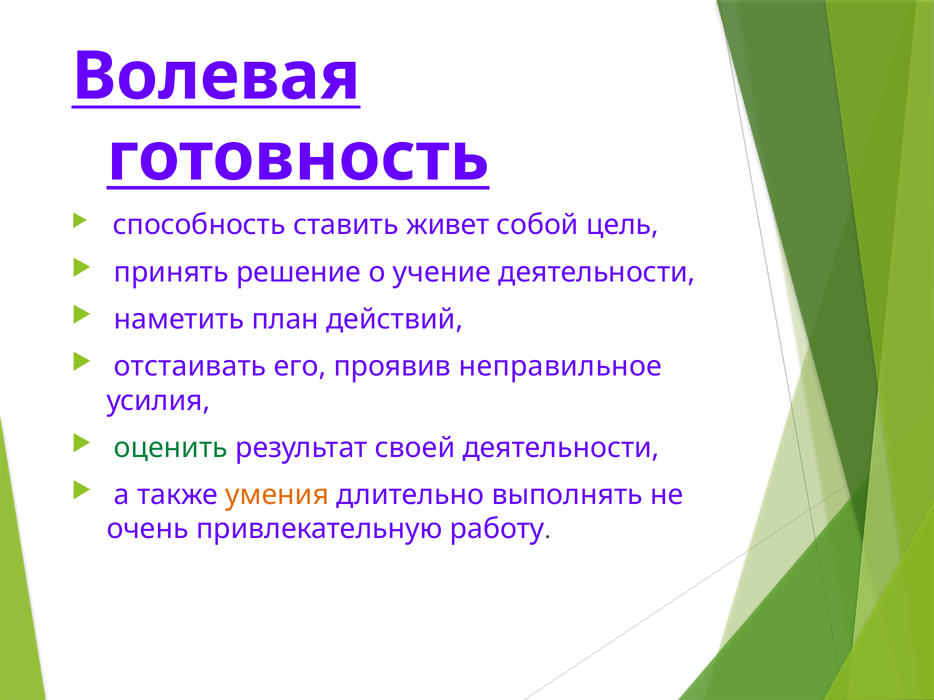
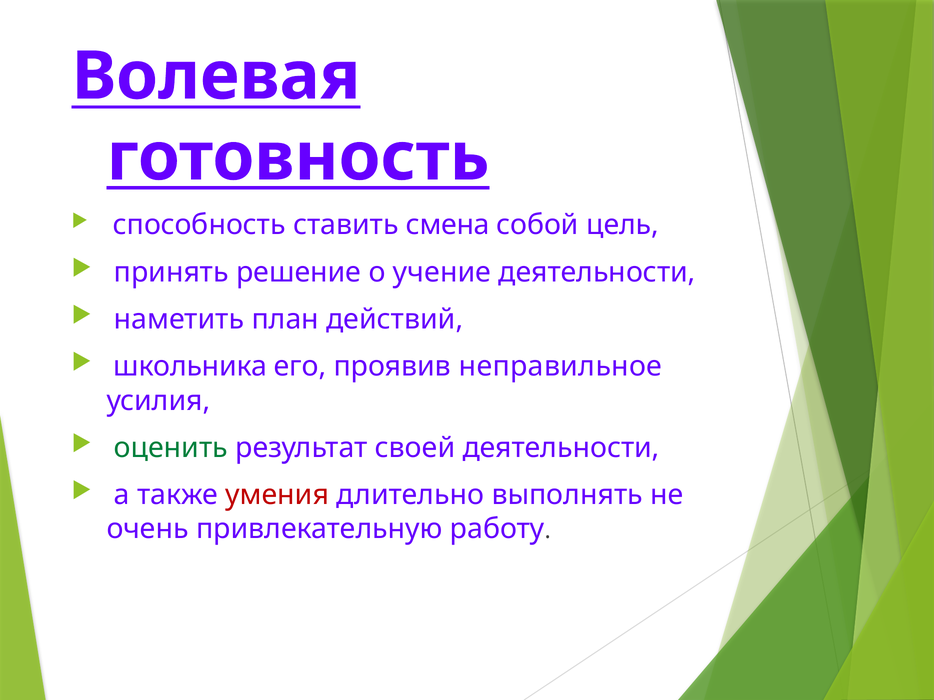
живет: живет -> смена (448, 225)
отстаивать: отстаивать -> школьника (190, 367)
умения colour: orange -> red (277, 495)
